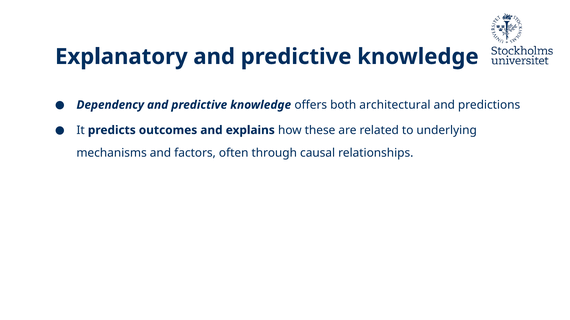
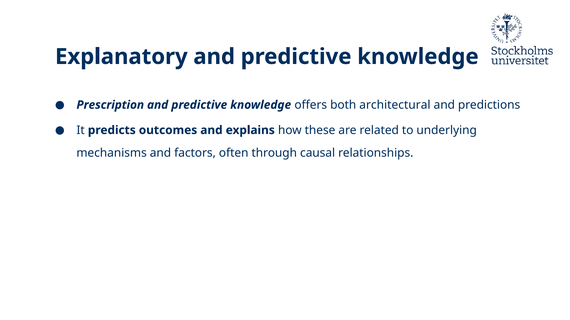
Dependency: Dependency -> Prescription (110, 105)
